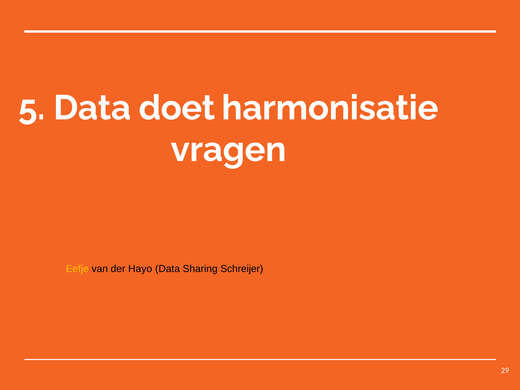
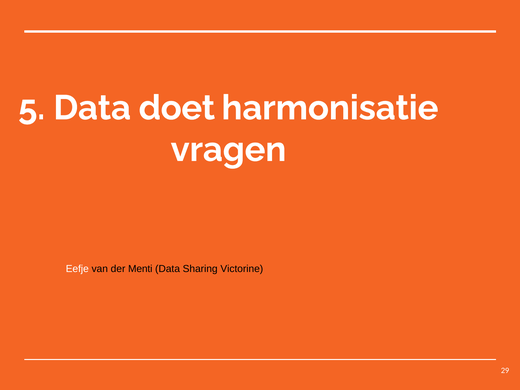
Eefje colour: yellow -> white (77, 269)
Hayo: Hayo -> Menti (140, 269)
Schreijer: Schreijer -> Victorine (242, 269)
